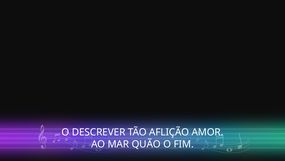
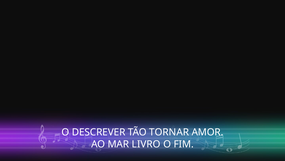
AFLIÇÃO: AFLIÇÃO -> TORNAR (169, 132)
QUÃO: QUÃO -> LIVRO (146, 144)
